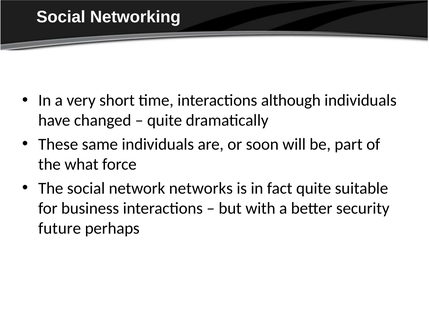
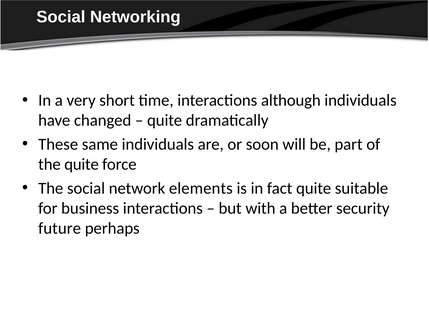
the what: what -> quite (82, 164)
networks: networks -> elements (201, 188)
